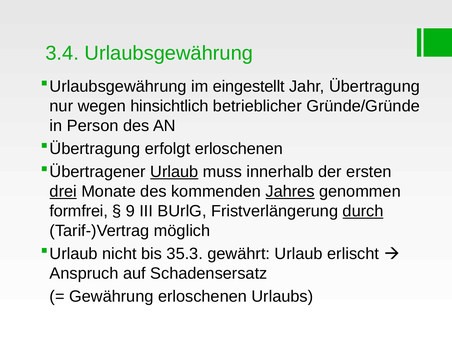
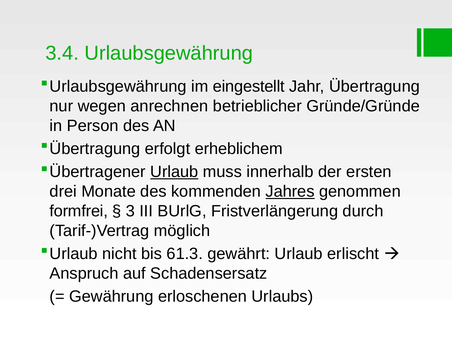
hinsichtlich: hinsichtlich -> anrechnen (169, 106)
erfolgt erloschenen: erloschenen -> erheblichem (239, 149)
drei underline: present -> none (63, 192)
9: 9 -> 3 (130, 211)
durch underline: present -> none (363, 211)
35.3: 35.3 -> 61.3 (185, 254)
